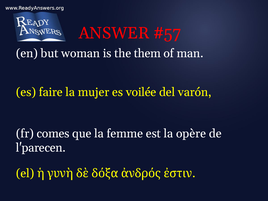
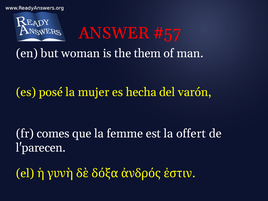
faire: faire -> posé (51, 92)
voilée: voilée -> hecha (141, 92)
opère: opère -> offert (191, 134)
